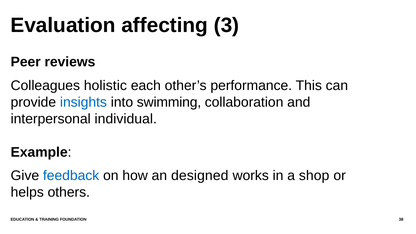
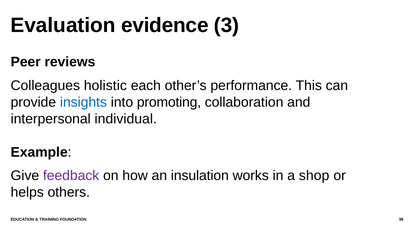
affecting: affecting -> evidence (165, 25)
swimming: swimming -> promoting (169, 102)
feedback colour: blue -> purple (71, 176)
designed: designed -> insulation (200, 176)
